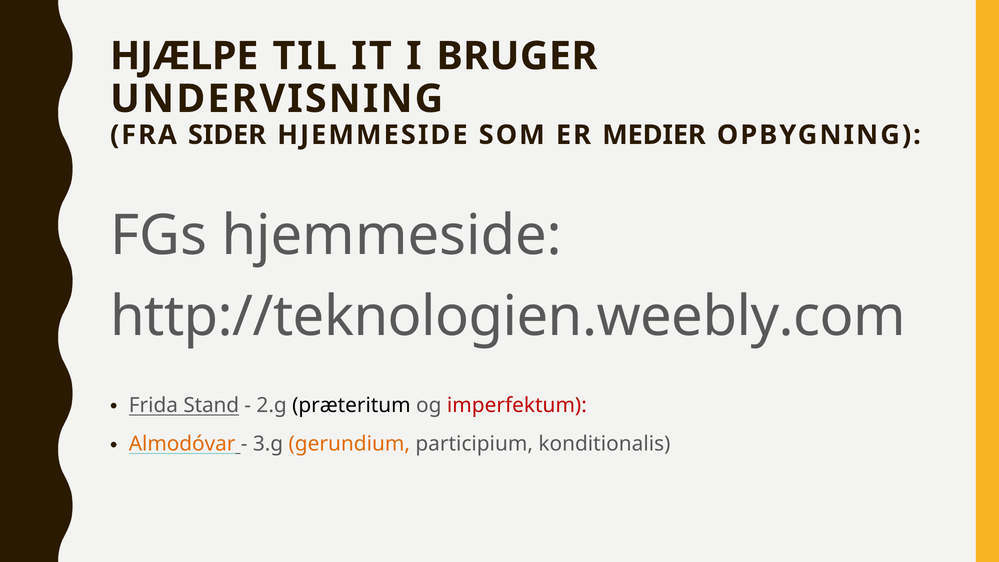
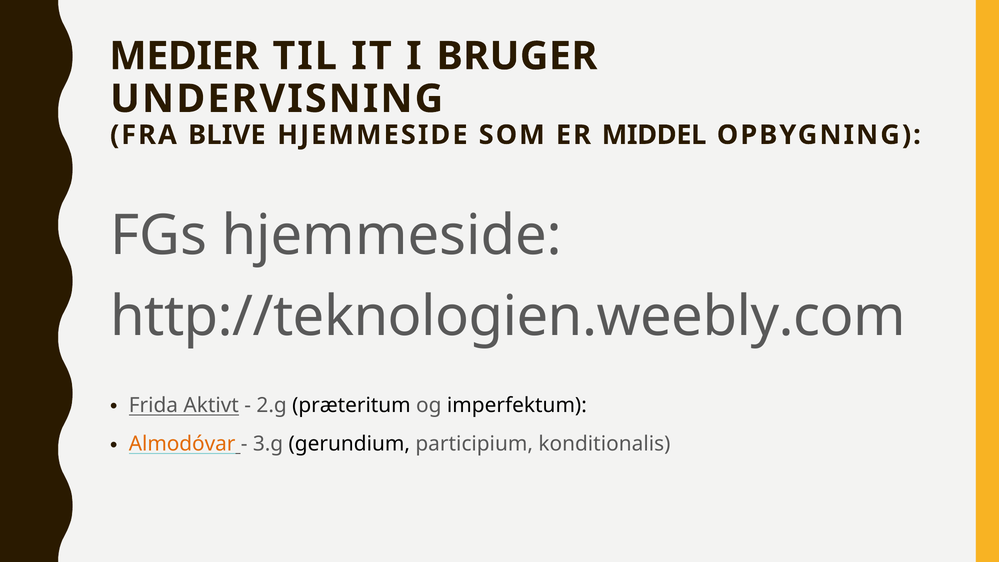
HJÆLPE: HJÆLPE -> MEDIER (184, 56)
SIDER: SIDER -> BLIVE (227, 135)
MEDIER: MEDIER -> MIDDEL (654, 135)
Stand: Stand -> Aktivt (211, 405)
imperfektum colour: red -> black (517, 405)
gerundium colour: orange -> black (349, 444)
